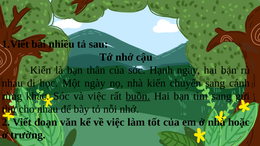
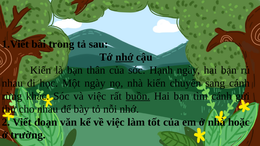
nhiều: nhiều -> trong (62, 44)
nhớ underline: none -> present (124, 57)
tìm sang: sang -> cánh (222, 96)
